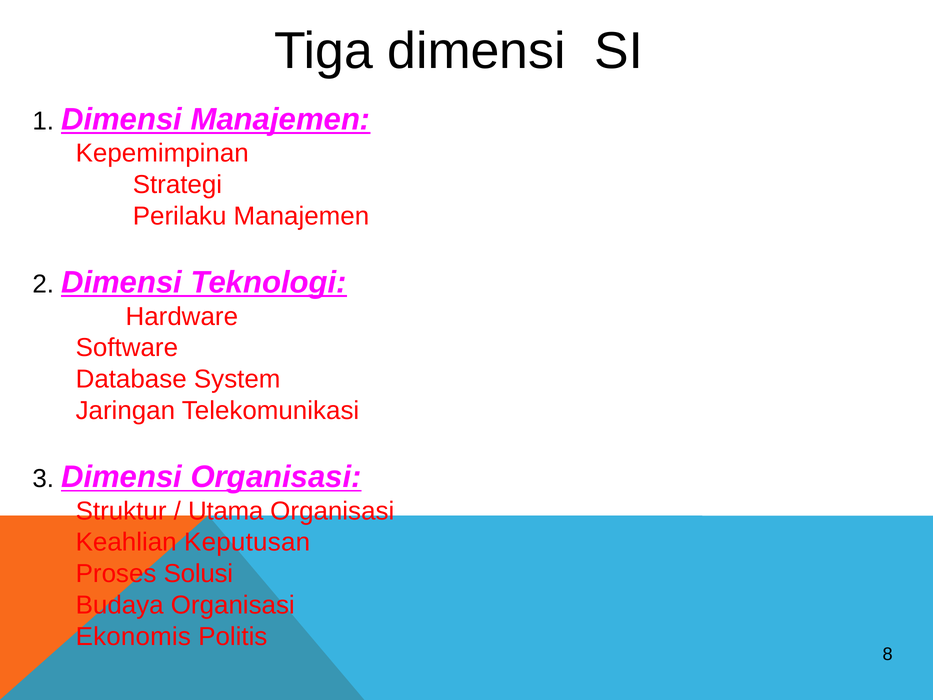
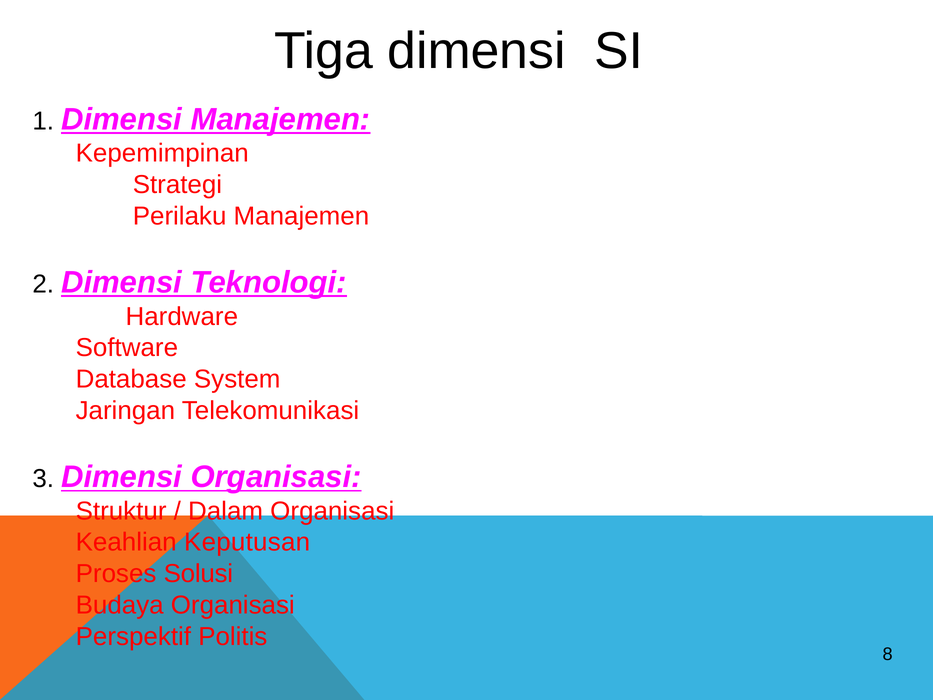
Utama: Utama -> Dalam (226, 511)
Ekonomis: Ekonomis -> Perspektif (133, 636)
